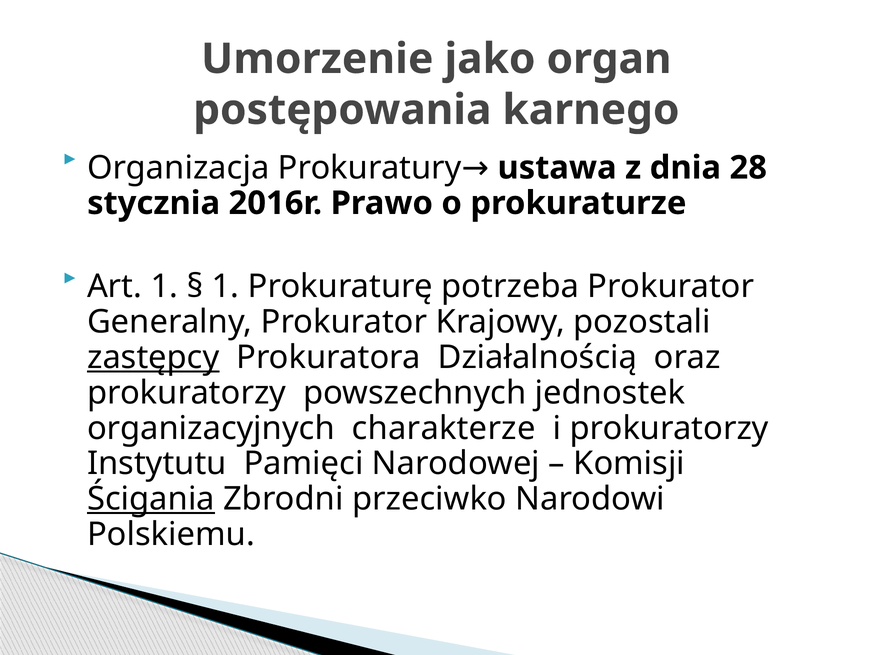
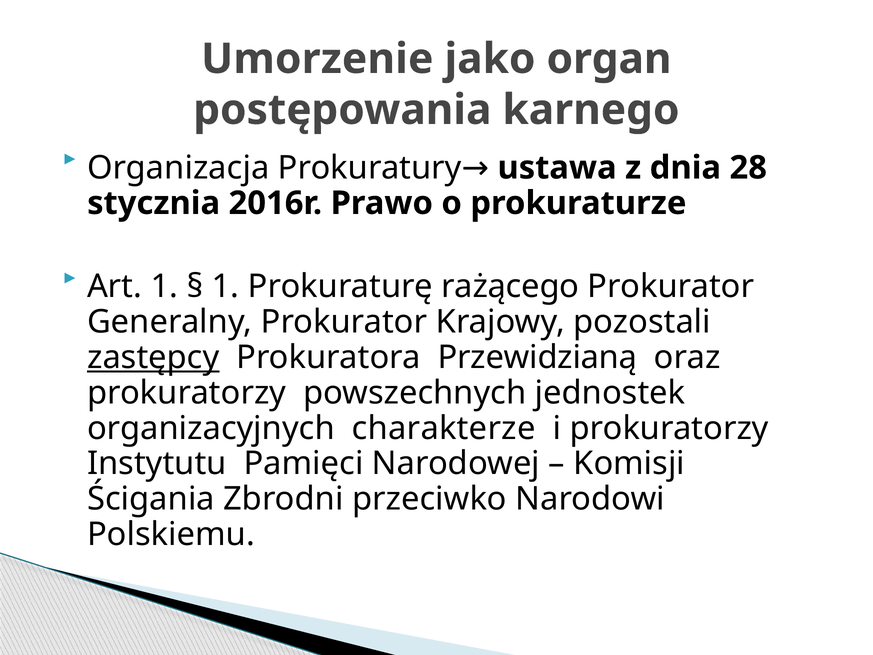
potrzeba: potrzeba -> rażącego (510, 286)
Działalnością: Działalnością -> Przewidzianą (537, 357)
Ścigania underline: present -> none (151, 499)
